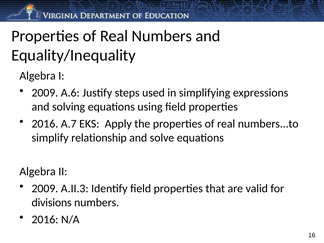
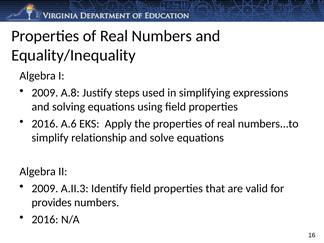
A.6: A.6 -> A.8 (70, 93)
A.7: A.7 -> A.6 (69, 124)
divisions: divisions -> provides (52, 203)
